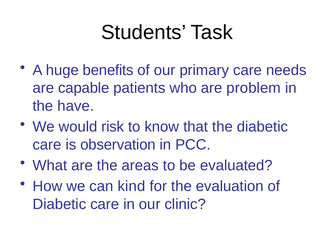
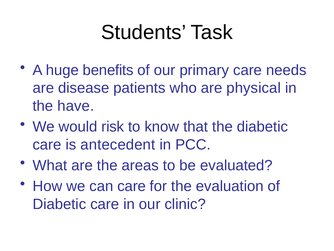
capable: capable -> disease (84, 88)
problem: problem -> physical (254, 88)
observation: observation -> antecedent (118, 144)
can kind: kind -> care (132, 186)
